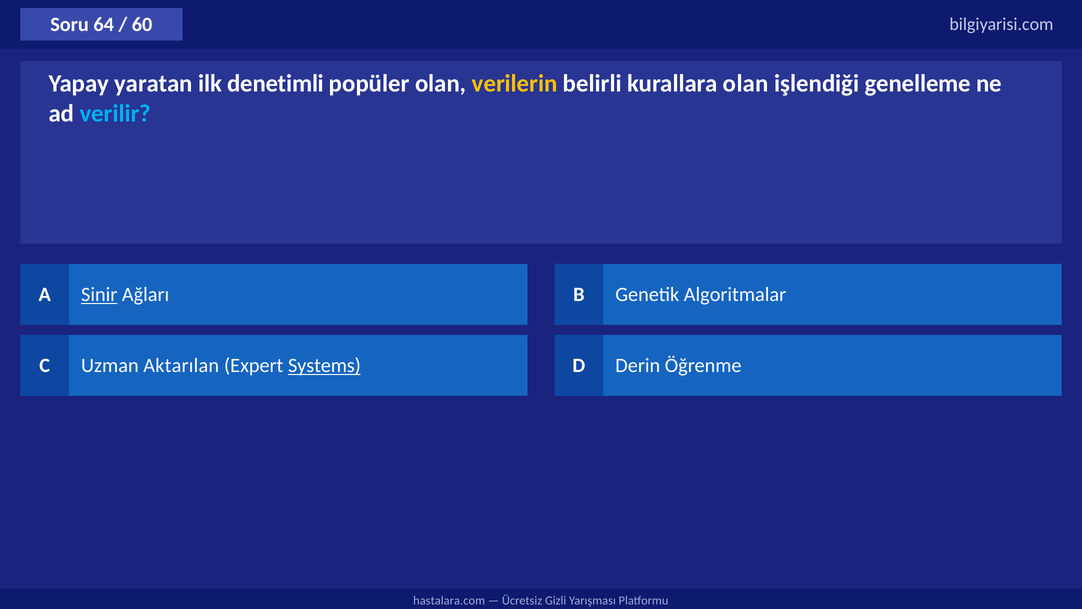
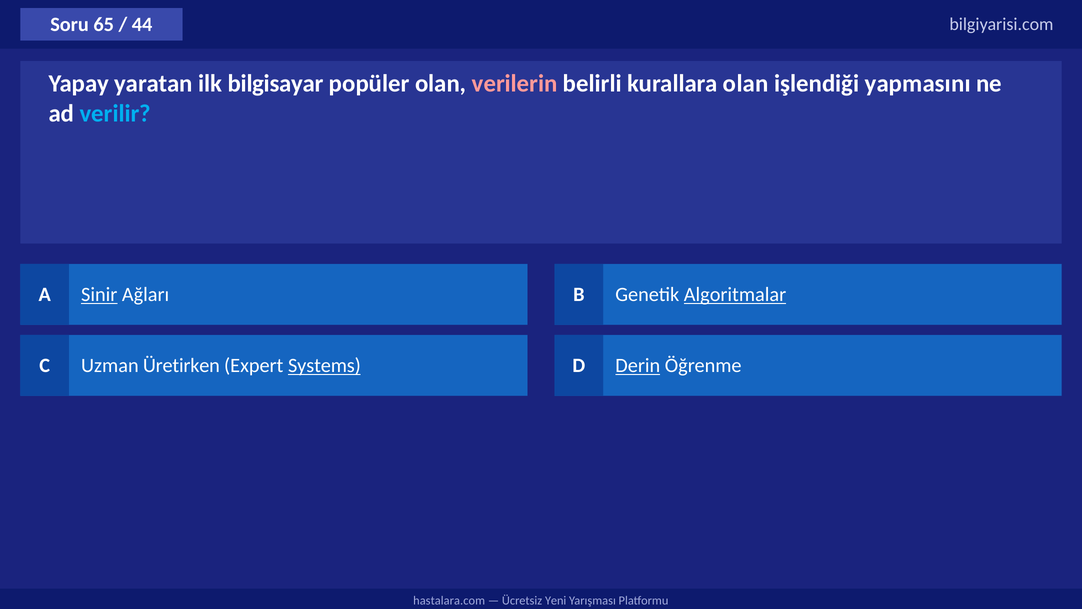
64: 64 -> 65 (104, 25)
60: 60 -> 44 (142, 25)
denetimli: denetimli -> bilgisayar (276, 83)
verilerin colour: yellow -> pink (515, 83)
genelleme: genelleme -> yapmasını (918, 83)
Algoritmalar underline: none -> present (735, 294)
Aktarılan: Aktarılan -> Üretirken (181, 365)
Derin underline: none -> present (638, 365)
Gizli: Gizli -> Yeni (556, 600)
